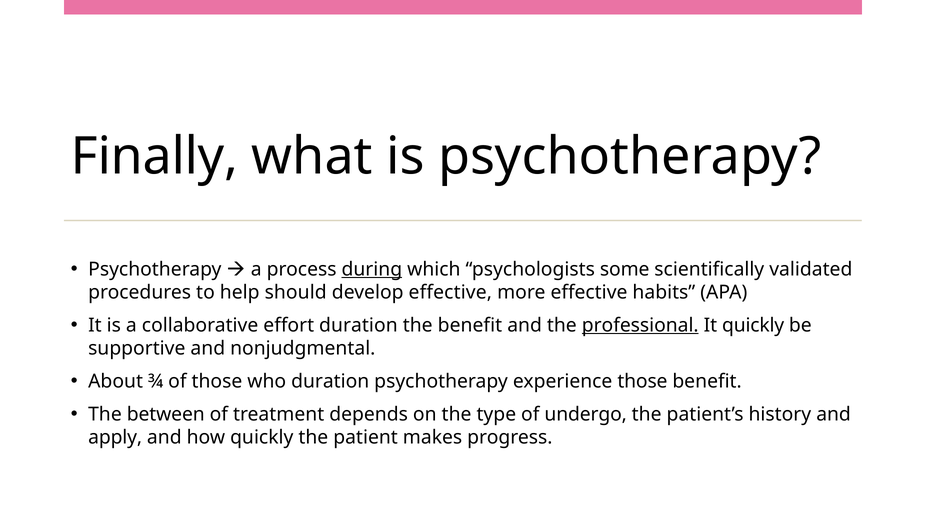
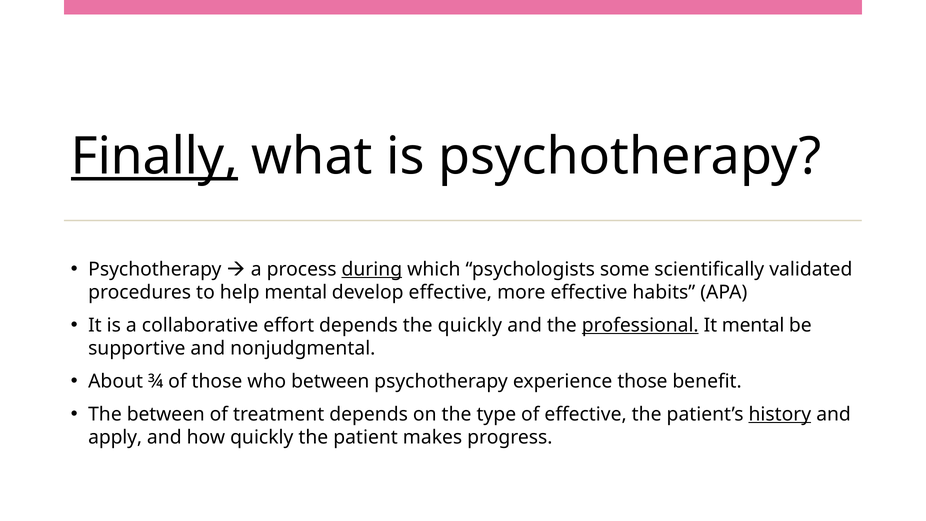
Finally underline: none -> present (155, 156)
help should: should -> mental (296, 292)
effort duration: duration -> depends (358, 325)
the benefit: benefit -> quickly (470, 325)
It quickly: quickly -> mental (753, 325)
who duration: duration -> between (330, 381)
of undergo: undergo -> effective (586, 414)
history underline: none -> present (780, 414)
